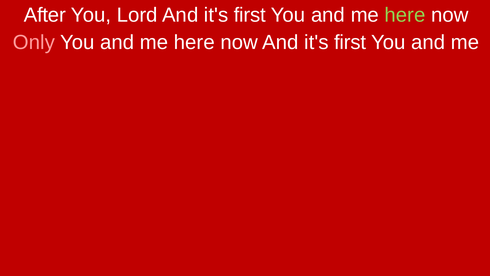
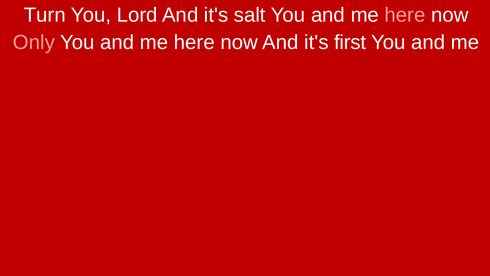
After: After -> Turn (45, 15)
Lord And it's first: first -> salt (250, 15)
here colour: light green -> pink (405, 15)
